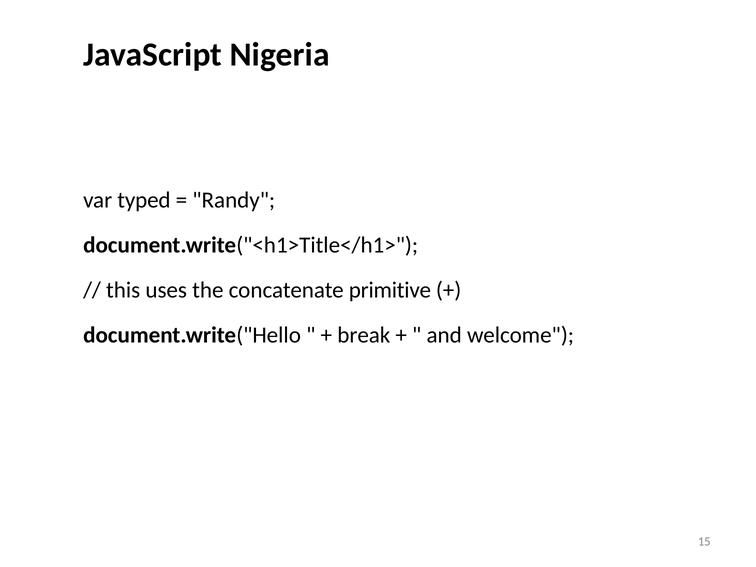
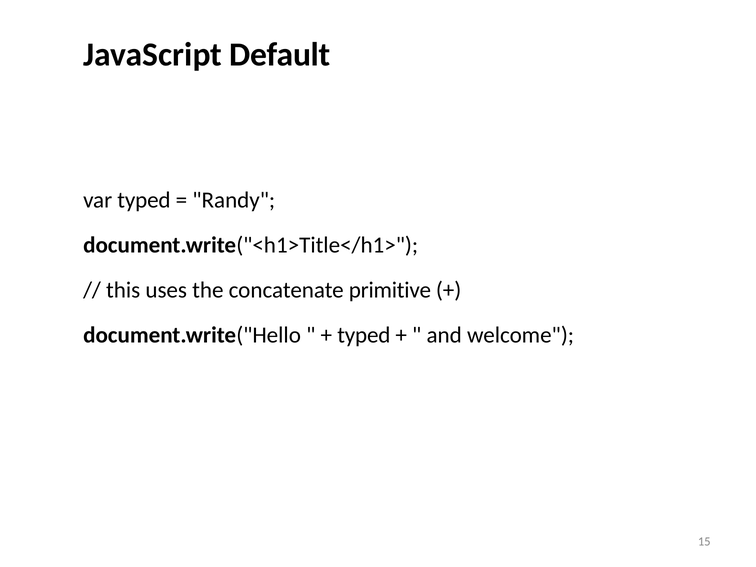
Nigeria: Nigeria -> Default (280, 55)
break: break -> typed (364, 335)
